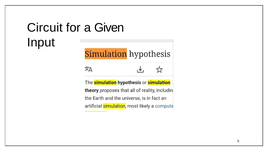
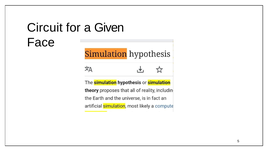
Input: Input -> Face (41, 42)
